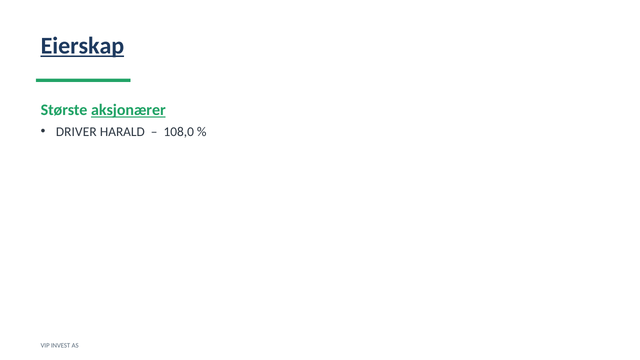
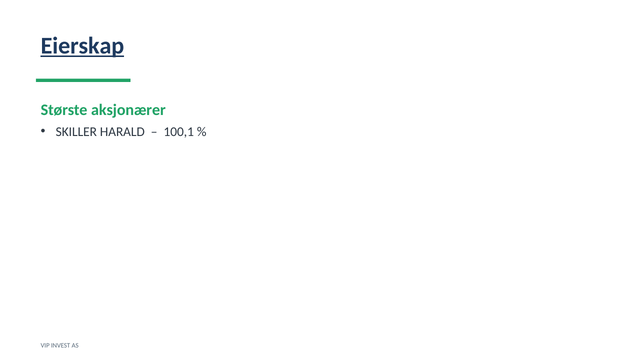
aksjonærer underline: present -> none (128, 110)
DRIVER: DRIVER -> SKILLER (76, 132)
108,0: 108,0 -> 100,1 (179, 132)
